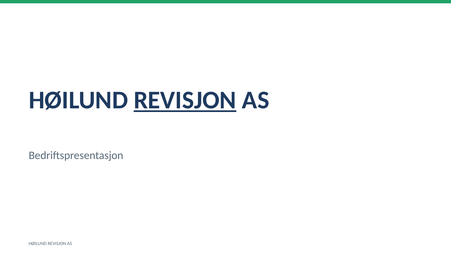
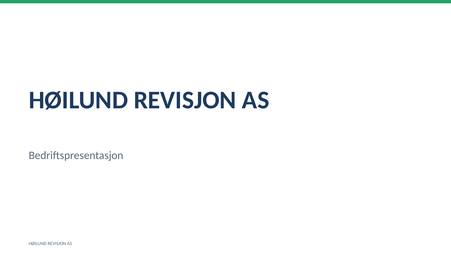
REVISJON underline: present -> none (185, 100)
